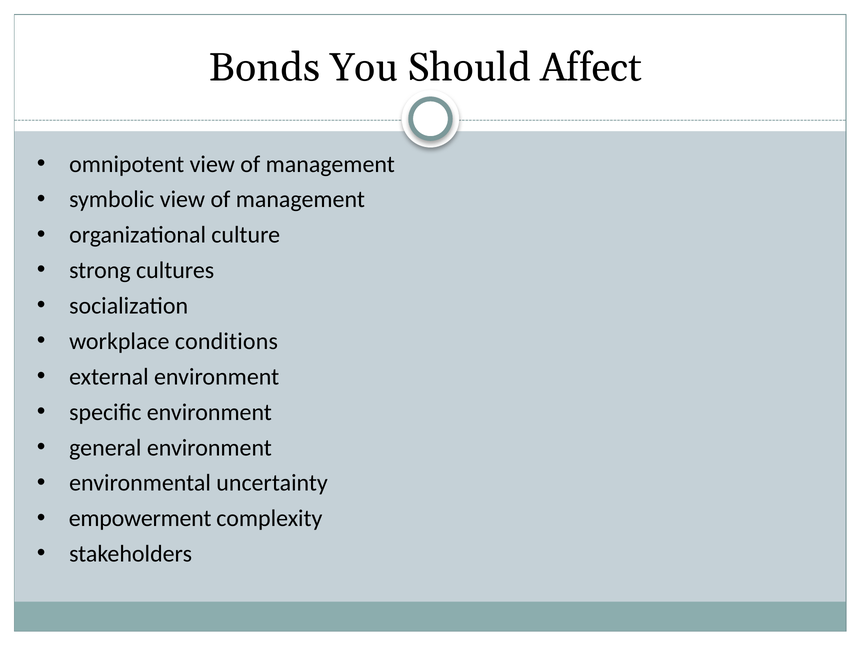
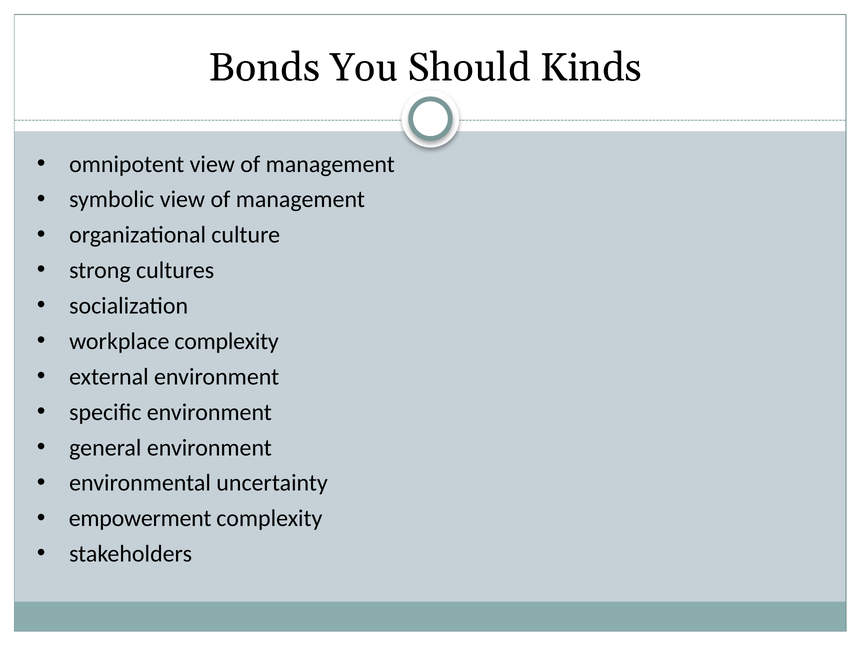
Affect: Affect -> Kinds (591, 68)
workplace conditions: conditions -> complexity (227, 341)
